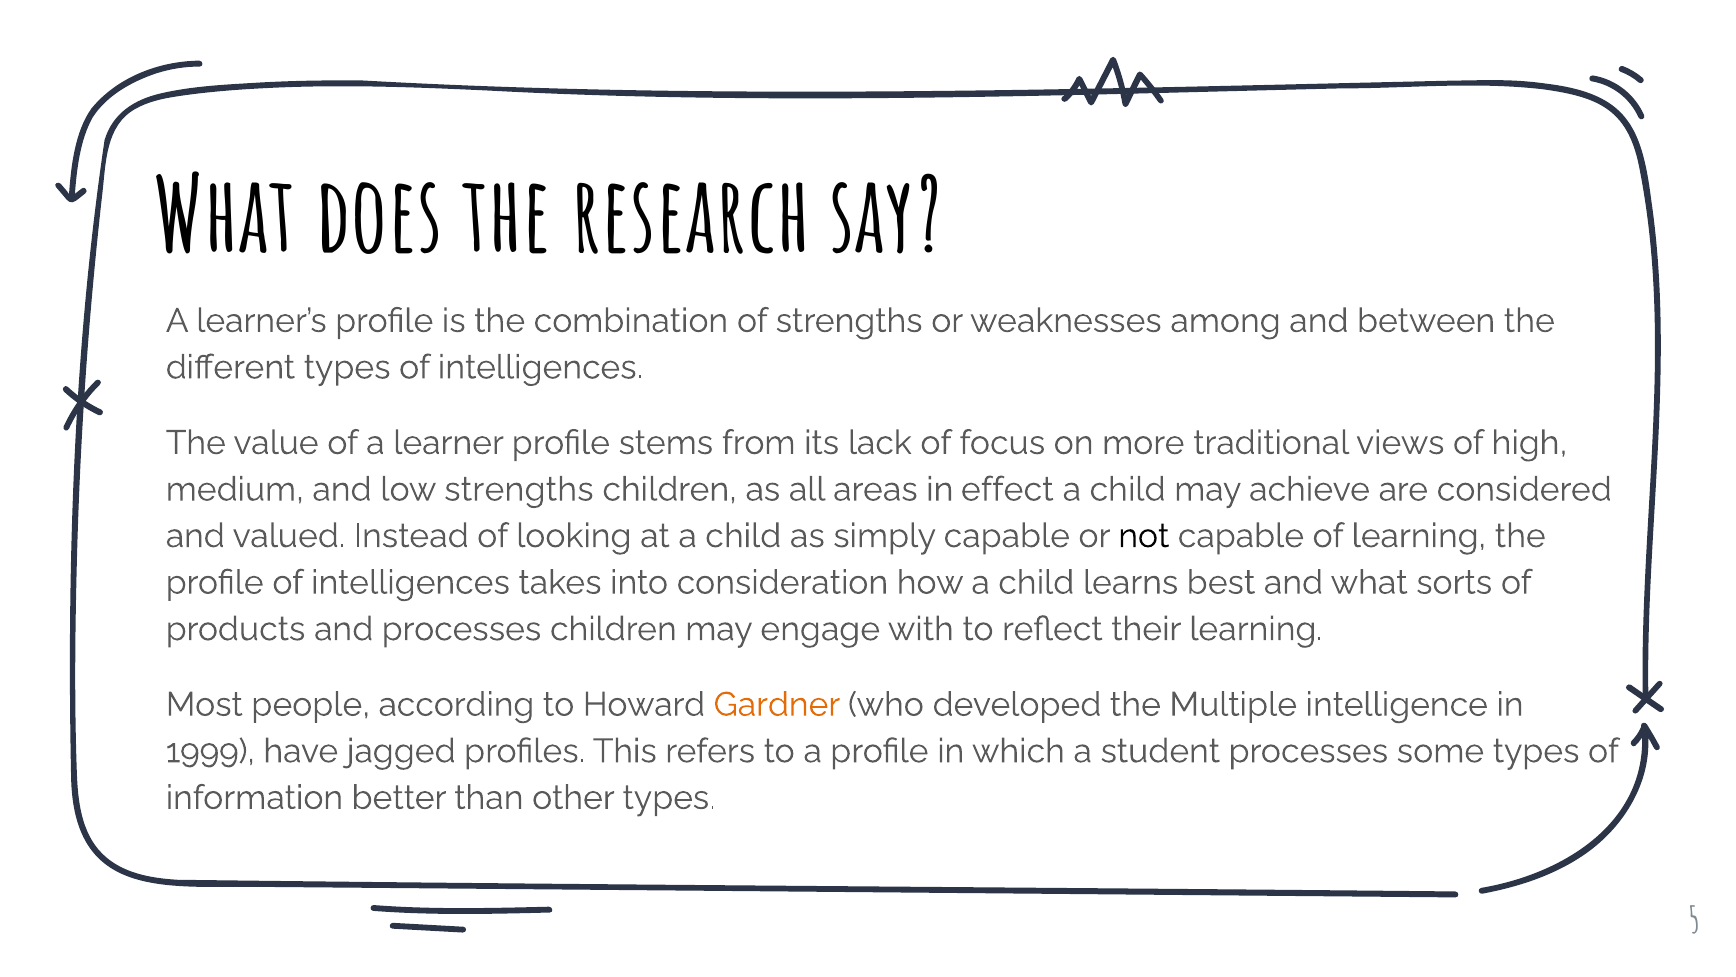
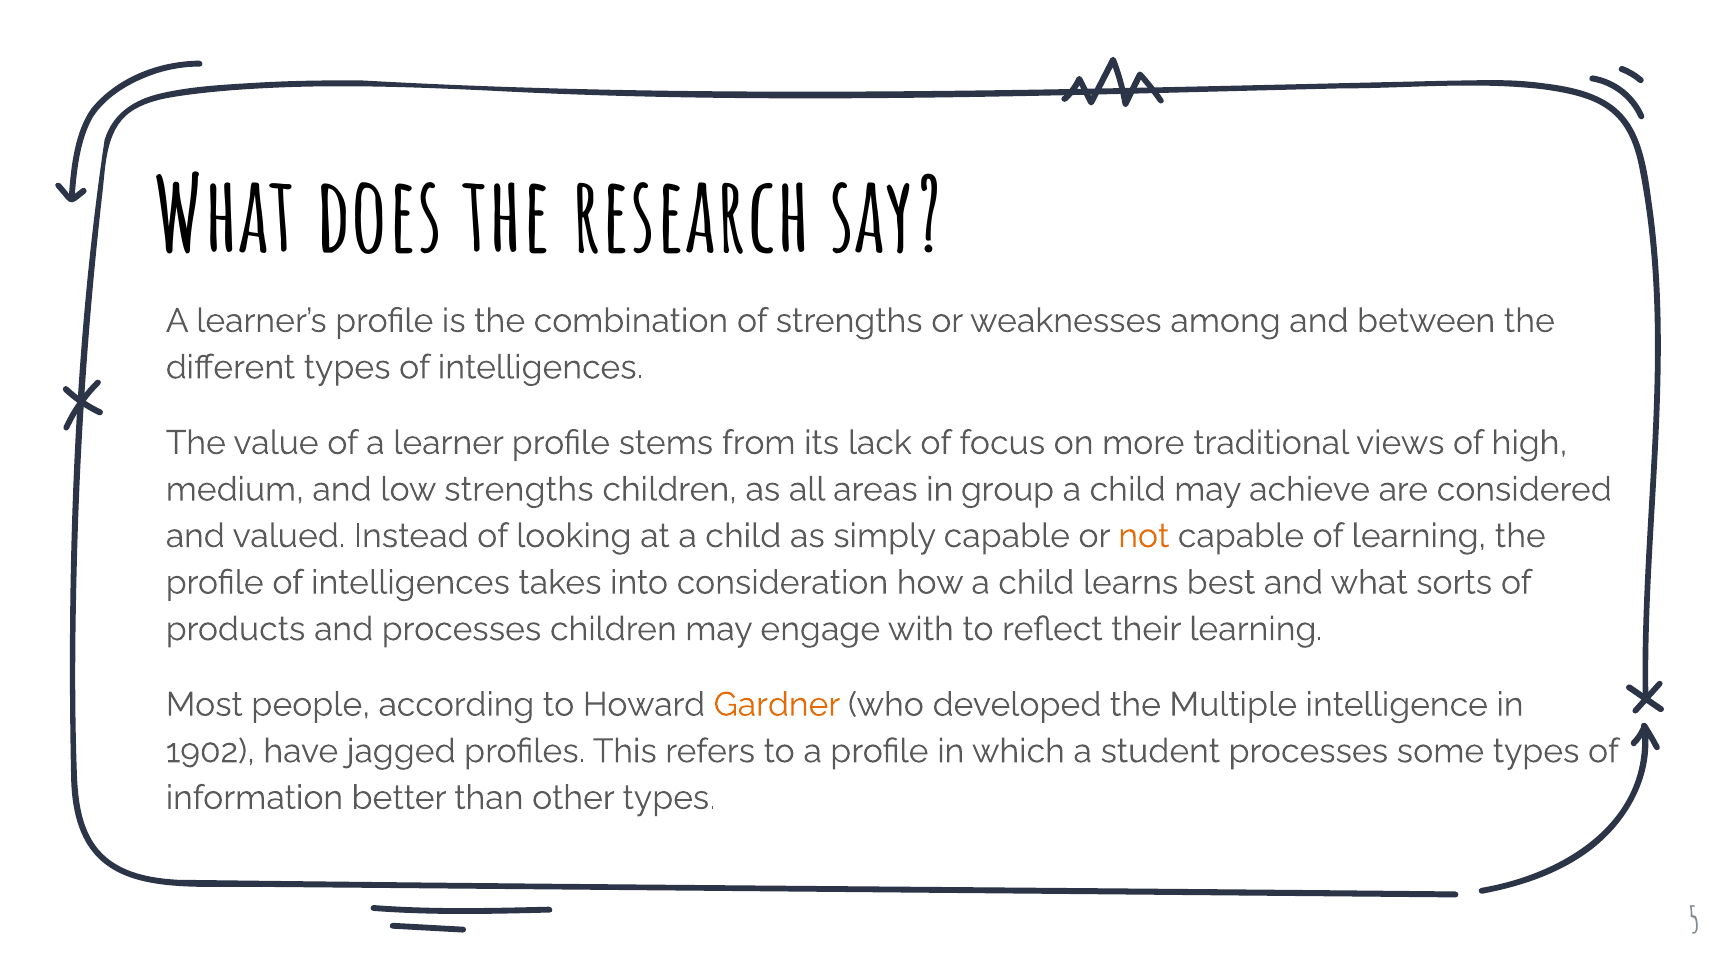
effect: effect -> group (1007, 489)
not colour: black -> orange (1144, 536)
1999: 1999 -> 1902 (210, 751)
